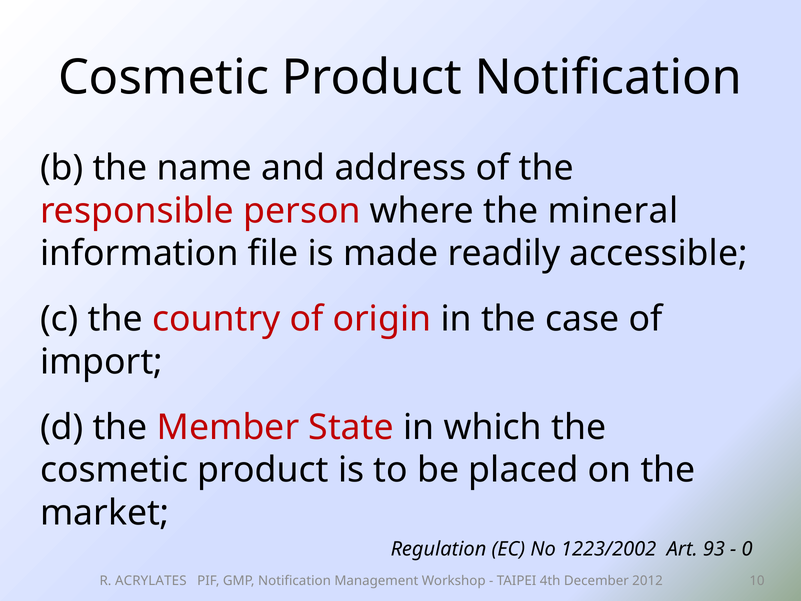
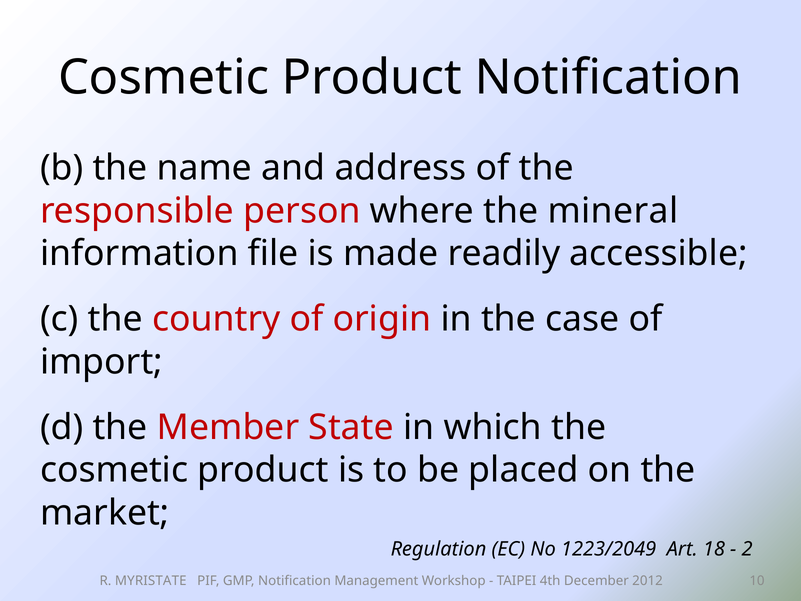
1223/2002: 1223/2002 -> 1223/2049 (609, 549)
93: 93 -> 18 (714, 549)
0: 0 -> 2 (747, 549)
ACRYLATES: ACRYLATES -> MYRISTATE (151, 581)
